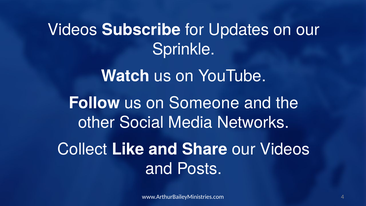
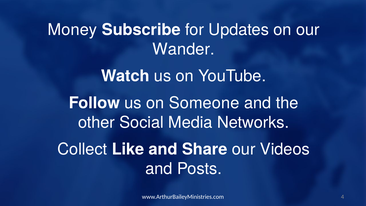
Videos: Videos -> Money (72, 30)
Sprinkle: Sprinkle -> Wander (184, 49)
